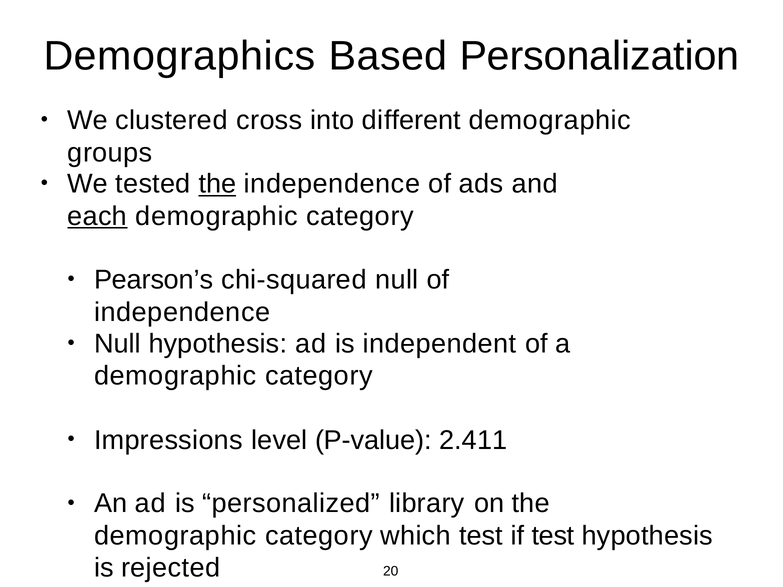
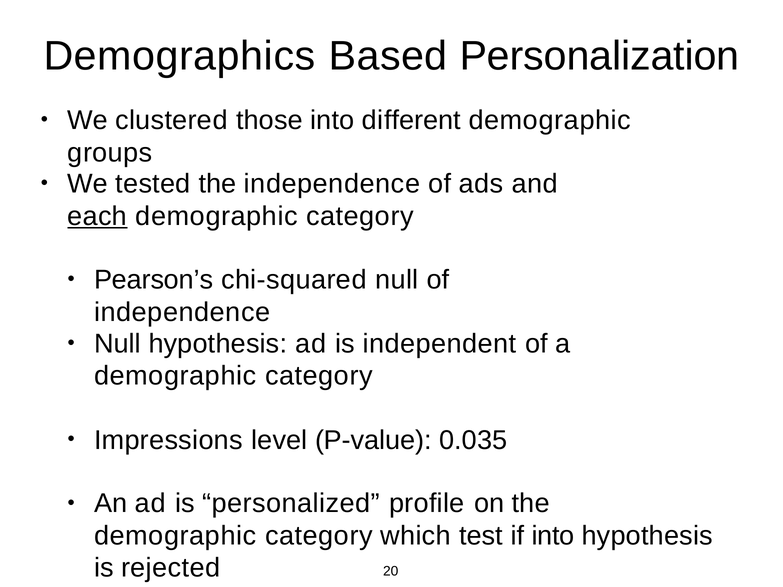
cross: cross -> those (269, 120)
the underline: present -> none (217, 184)
2.411: 2.411 -> 0.035 (473, 441)
library: library -> profile (427, 504)
if test: test -> into (553, 536)
